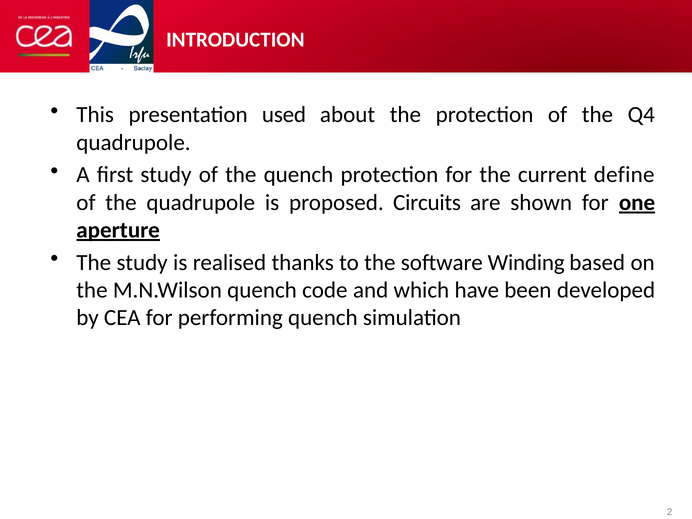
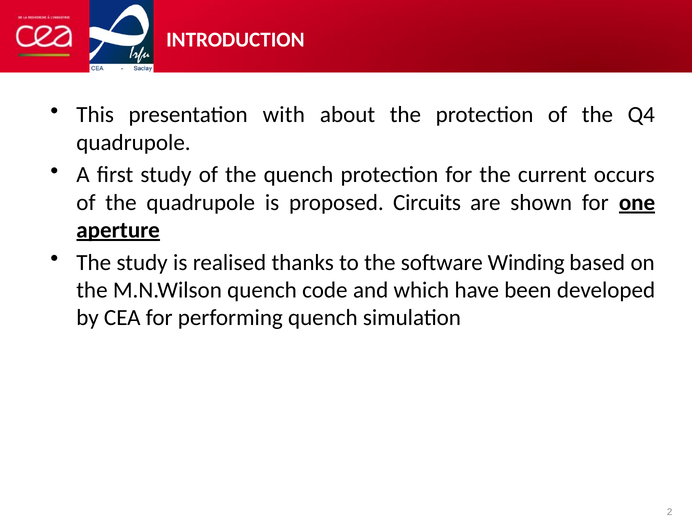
used: used -> with (284, 115)
define: define -> occurs (624, 175)
